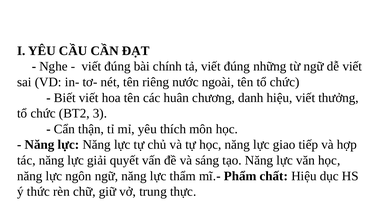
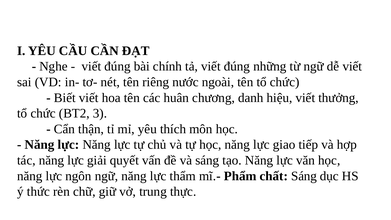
chất Hiệu: Hiệu -> Sáng (304, 176)
